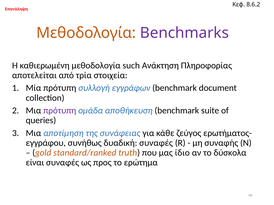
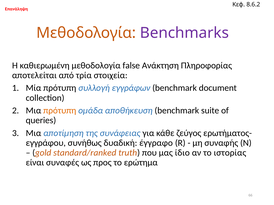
such: such -> false (131, 66)
πρότυπη colour: purple -> orange (60, 111)
δυαδική συναφές: συναφές -> έγγραφο (156, 143)
δύσκολα: δύσκολα -> ιστορίας (230, 153)
